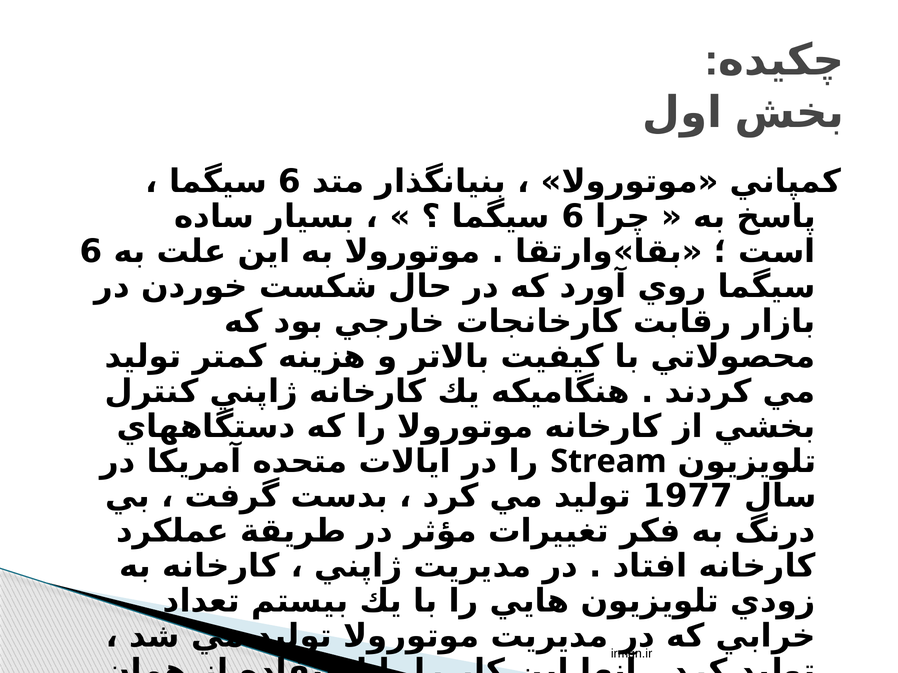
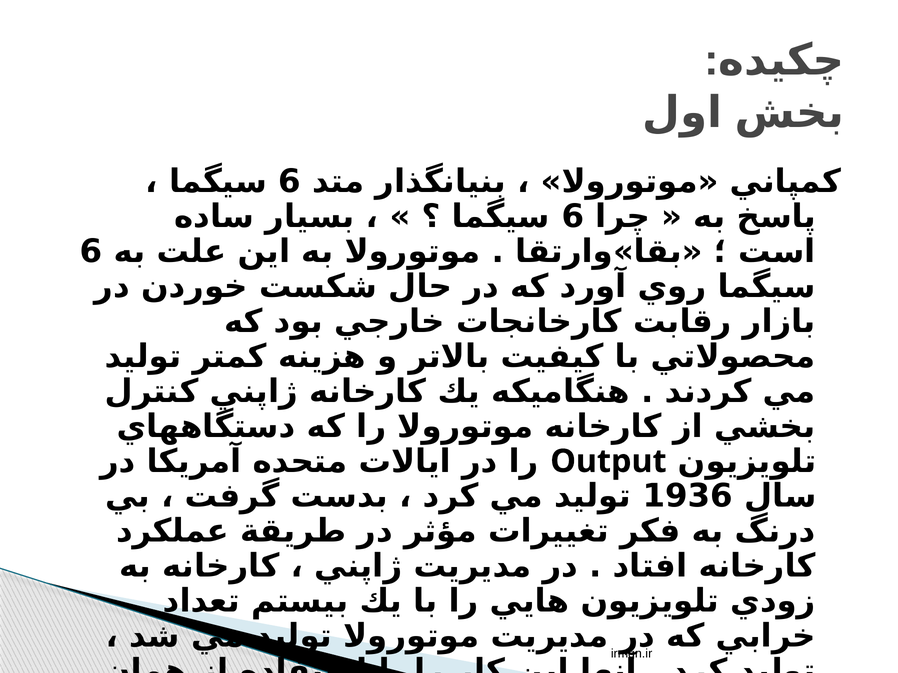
Stream: Stream -> Output (608, 462)
1977: 1977 -> 1936 (688, 497)
